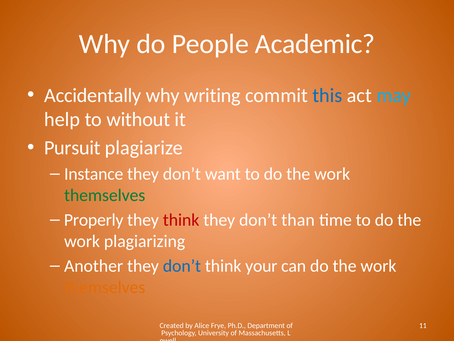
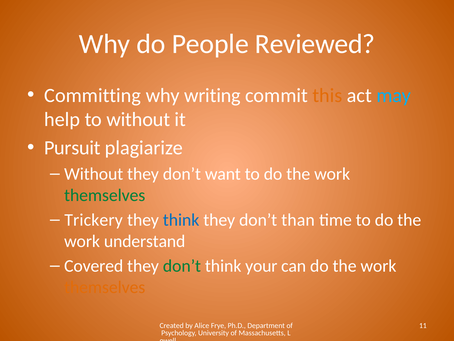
Academic: Academic -> Reviewed (315, 44)
Accidentally: Accidentally -> Committing (93, 95)
this colour: blue -> orange (327, 95)
Instance: Instance -> Without (94, 174)
Properly: Properly -> Trickery (94, 220)
think colour: red -> blue (181, 220)
plagiarizing: plagiarizing -> understand (145, 241)
Another: Another -> Covered (94, 266)
don’t colour: blue -> green (182, 266)
